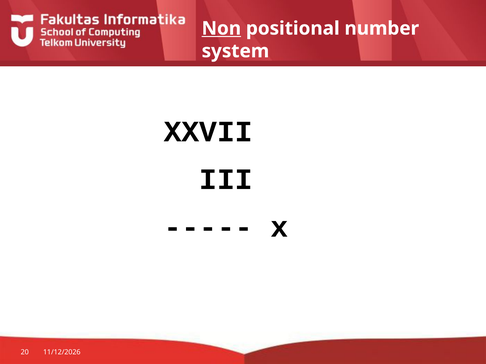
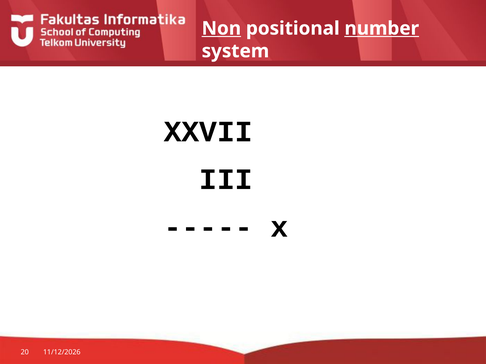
number underline: none -> present (382, 28)
